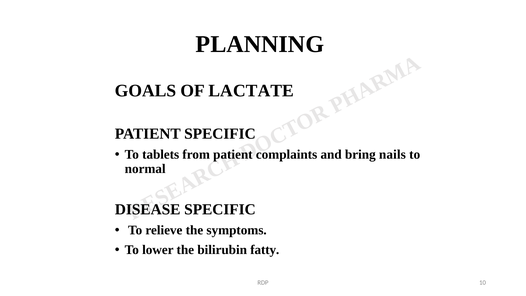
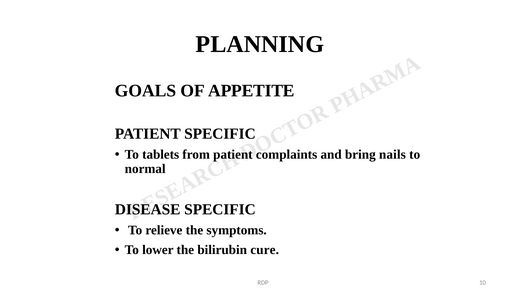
LACTATE: LACTATE -> APPETITE (251, 91)
fatty: fatty -> cure (265, 250)
